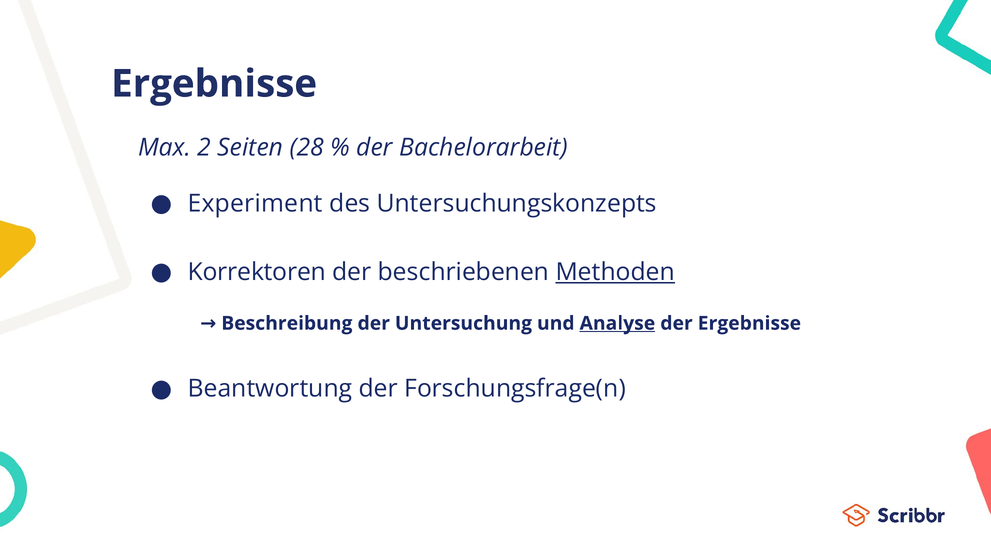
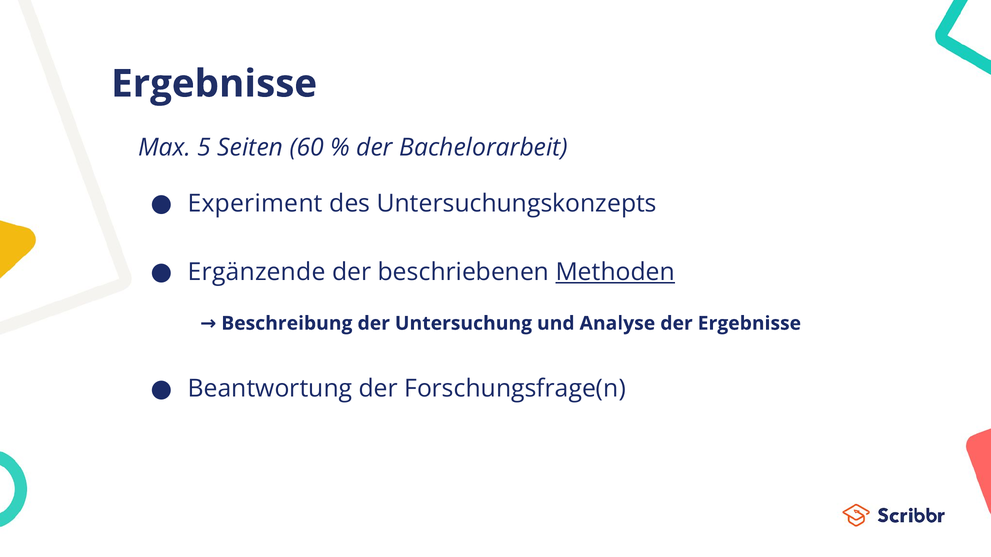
2: 2 -> 5 (204, 148)
28: 28 -> 60 (307, 148)
Korrektoren: Korrektoren -> Ergänzende (257, 272)
Analyse underline: present -> none (617, 324)
